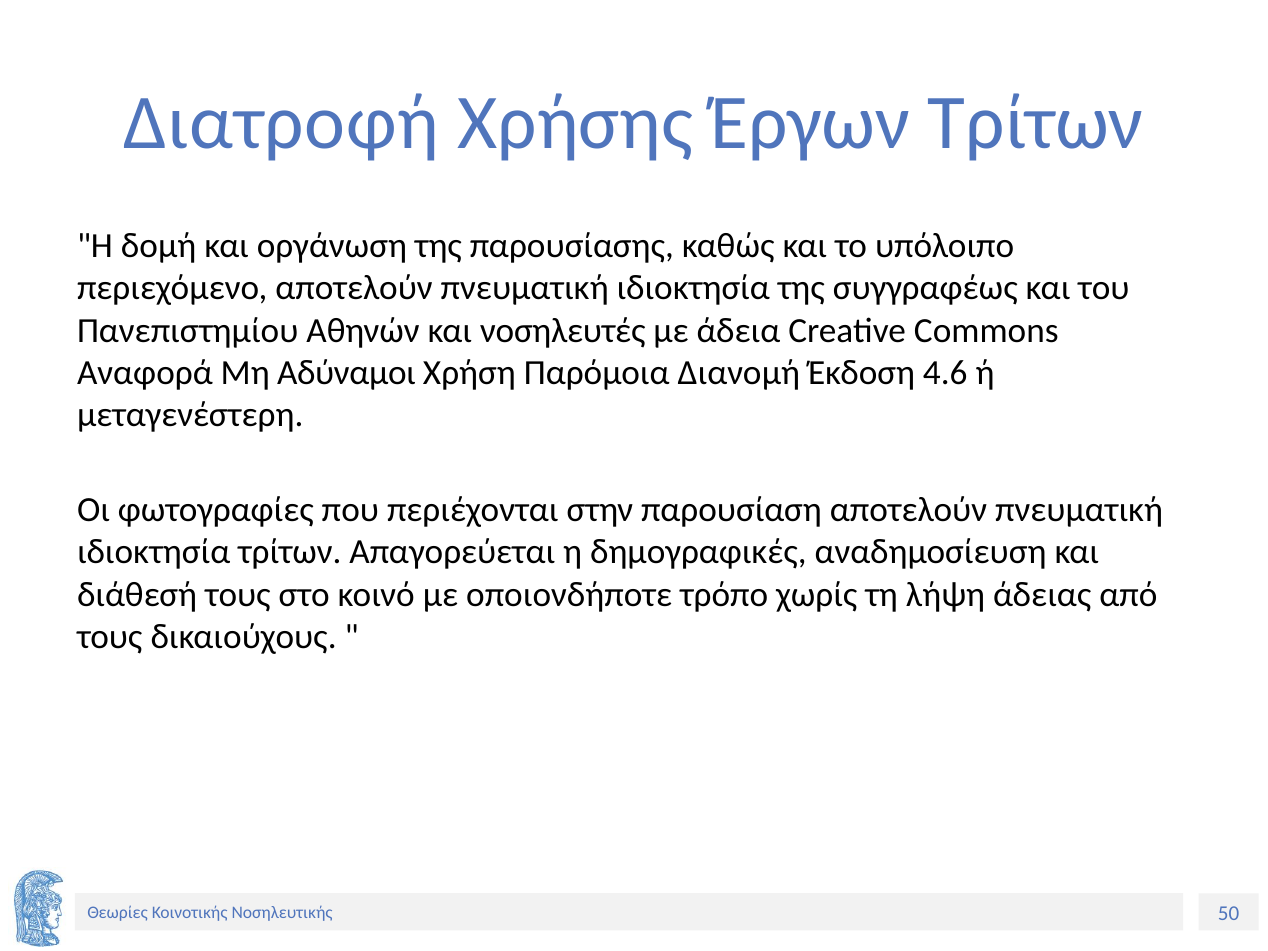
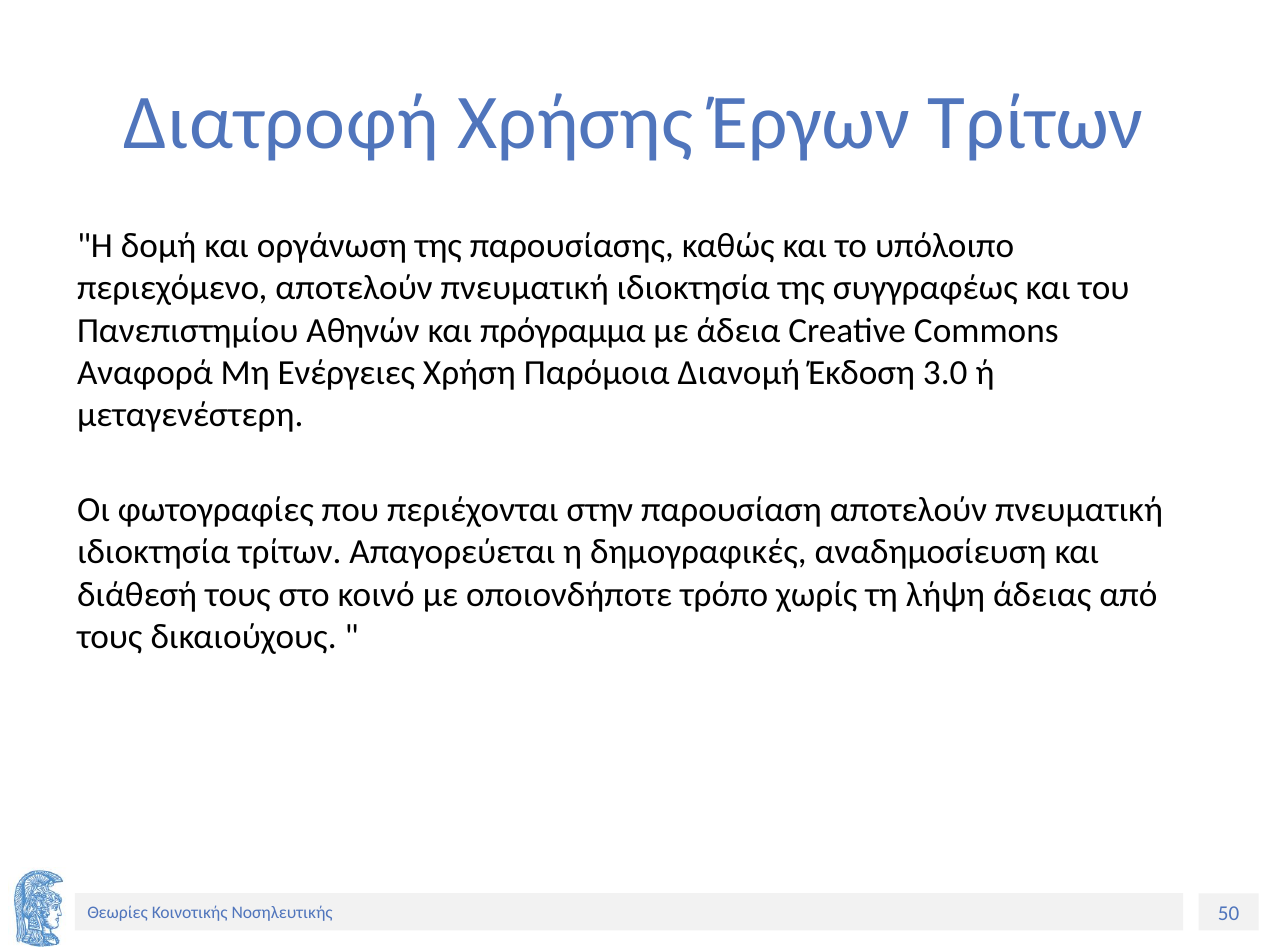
νοσηλευτές: νοσηλευτές -> πρόγραμμα (563, 330)
Αδύναμοι: Αδύναμοι -> Ενέργειες (346, 373)
4.6: 4.6 -> 3.0 (945, 373)
